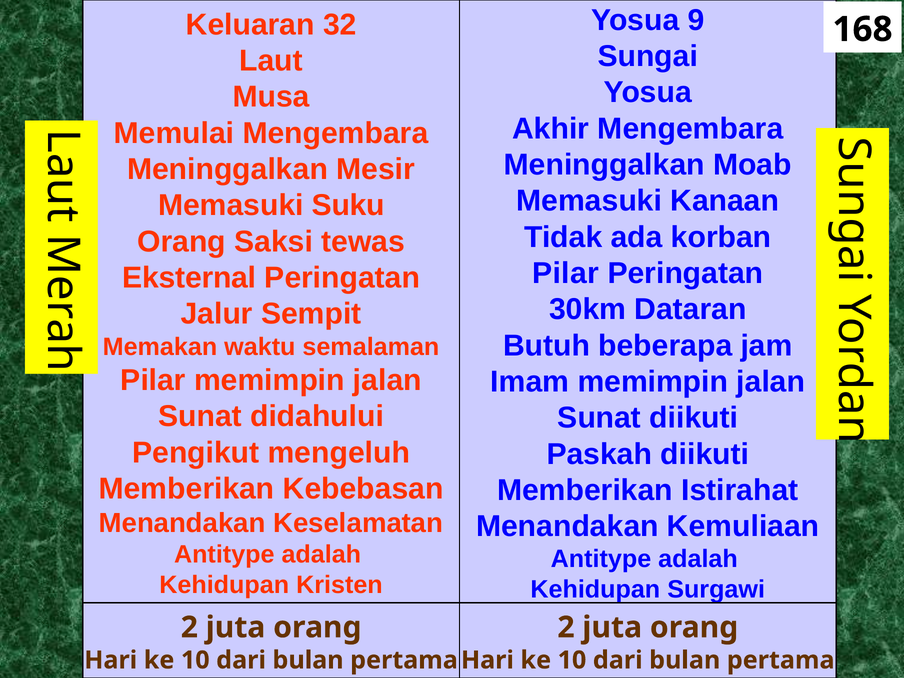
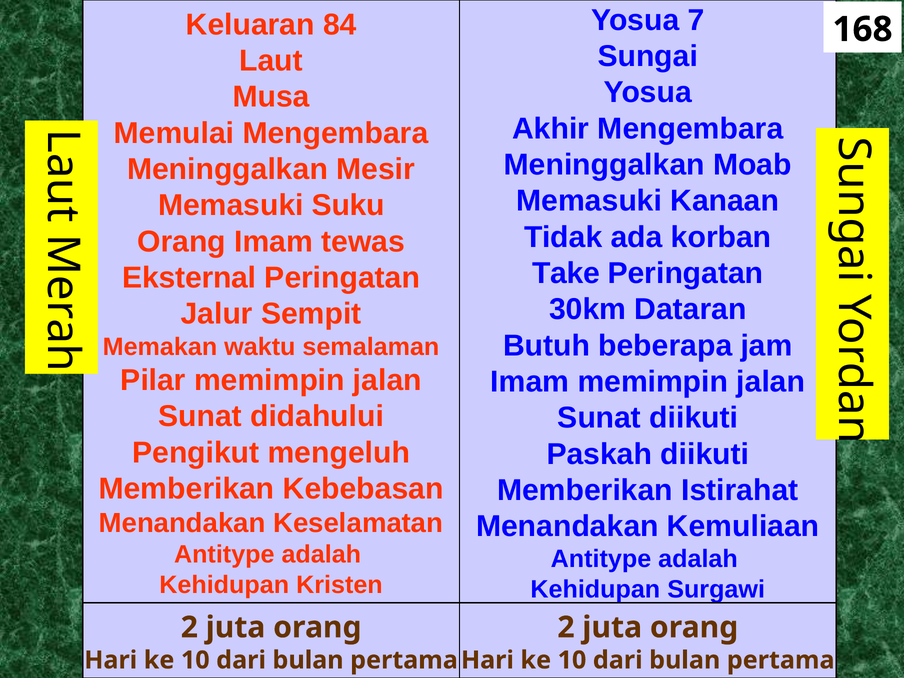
9: 9 -> 7 (696, 20)
32: 32 -> 84 (340, 25)
Orang Saksi: Saksi -> Imam (274, 242)
Pilar: Pilar -> Take (566, 273)
